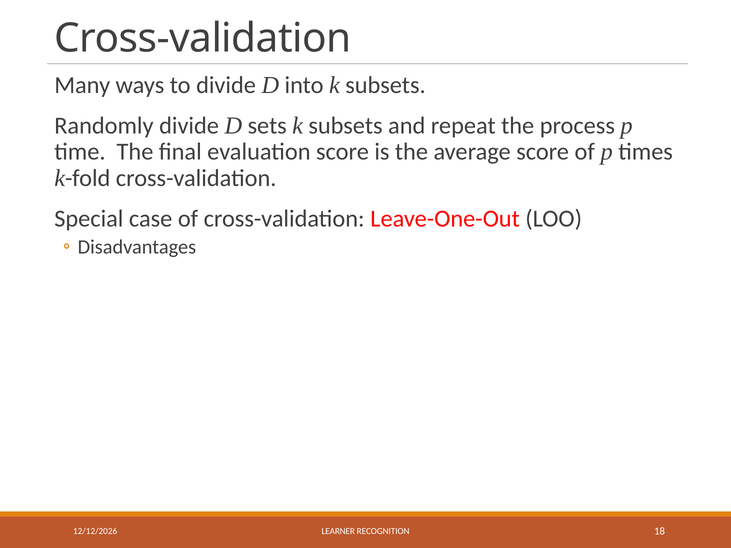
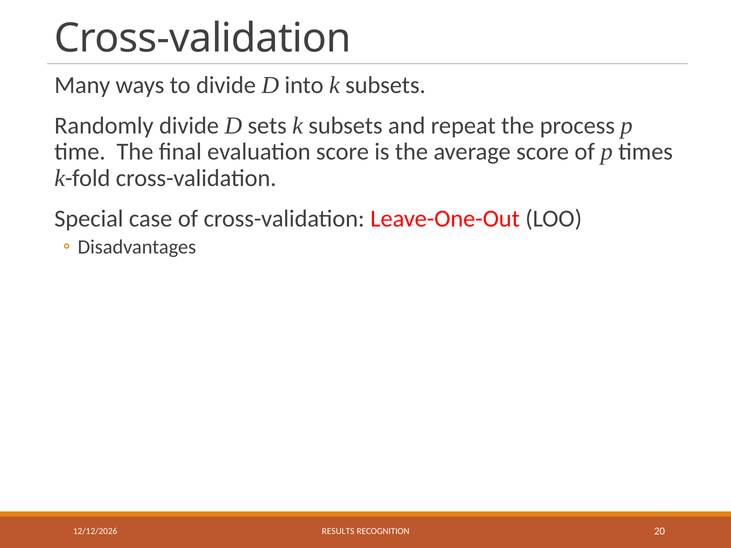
LEARNER: LEARNER -> RESULTS (338, 532)
18: 18 -> 20 (660, 532)
